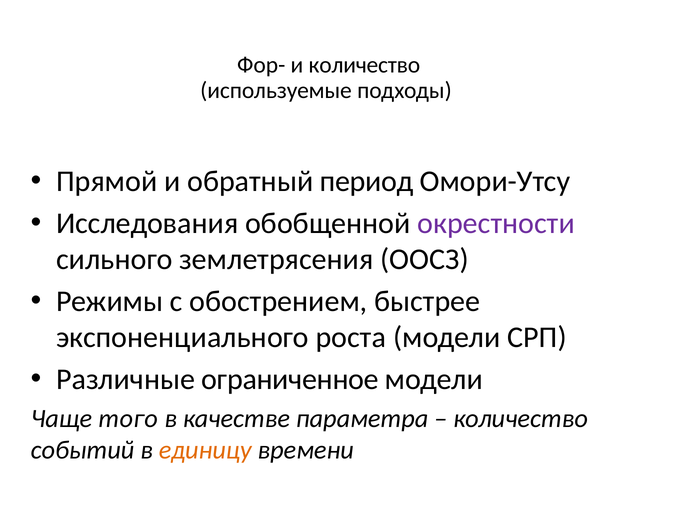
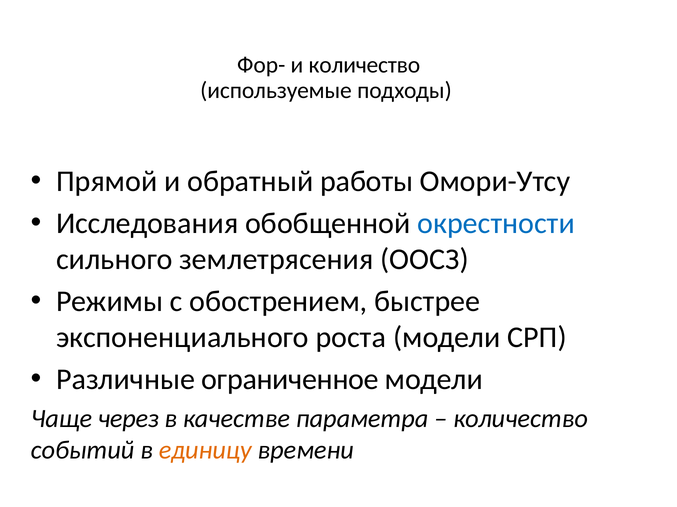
период: период -> работы (367, 181)
окрестности colour: purple -> blue (496, 224)
того: того -> через (128, 419)
